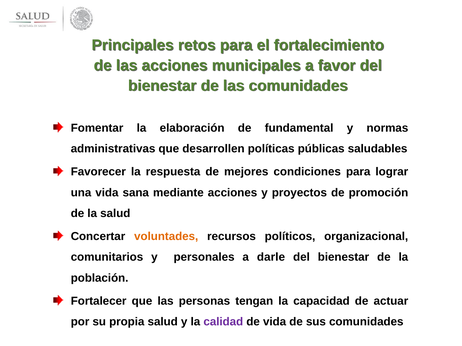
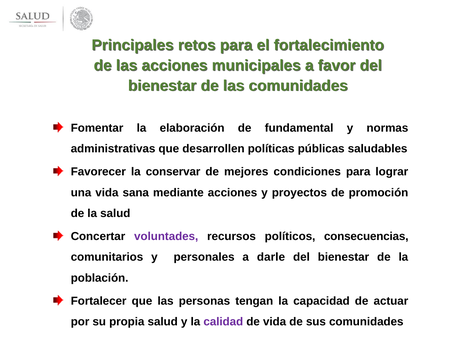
respuesta: respuesta -> conservar (173, 172)
voluntades colour: orange -> purple (166, 237)
organizacional: organizacional -> consecuencias (366, 237)
